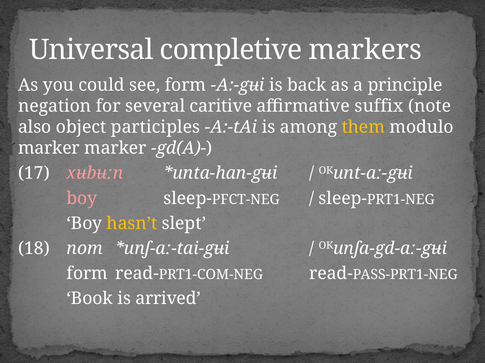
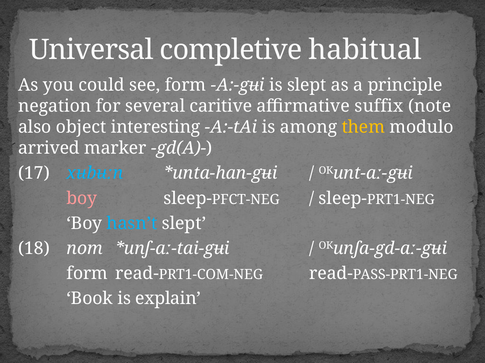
markers: markers -> habitual (365, 50)
is back: back -> slept (307, 85)
participles: participles -> interesting (156, 127)
marker: marker -> arrived (49, 148)
xʉbʉːn colour: pink -> light blue (95, 174)
hasn’t colour: yellow -> light blue (132, 224)
arrived: arrived -> explain (168, 299)
